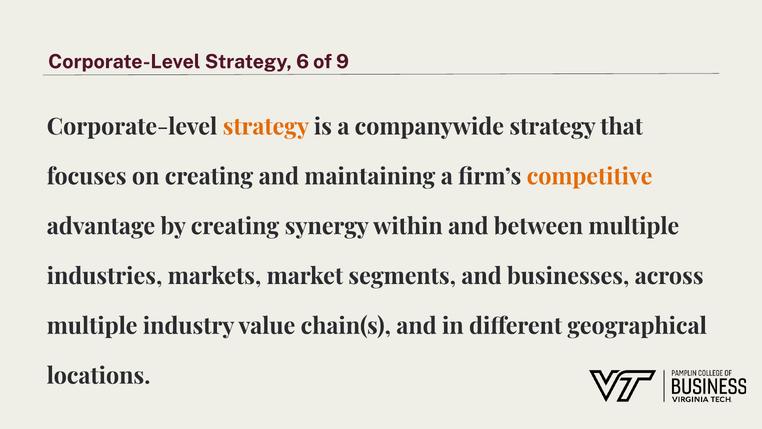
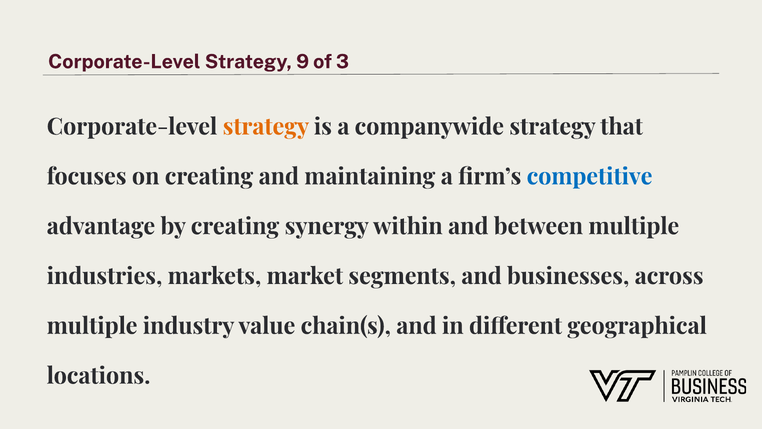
6: 6 -> 9 (303, 62)
9: 9 -> 3 (342, 62)
competitive colour: orange -> blue (590, 177)
